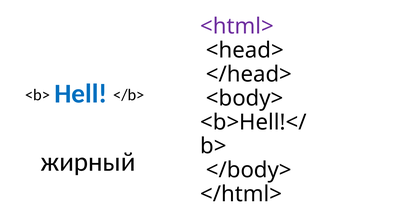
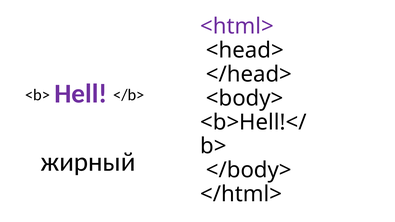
Hell colour: blue -> purple (81, 94)
